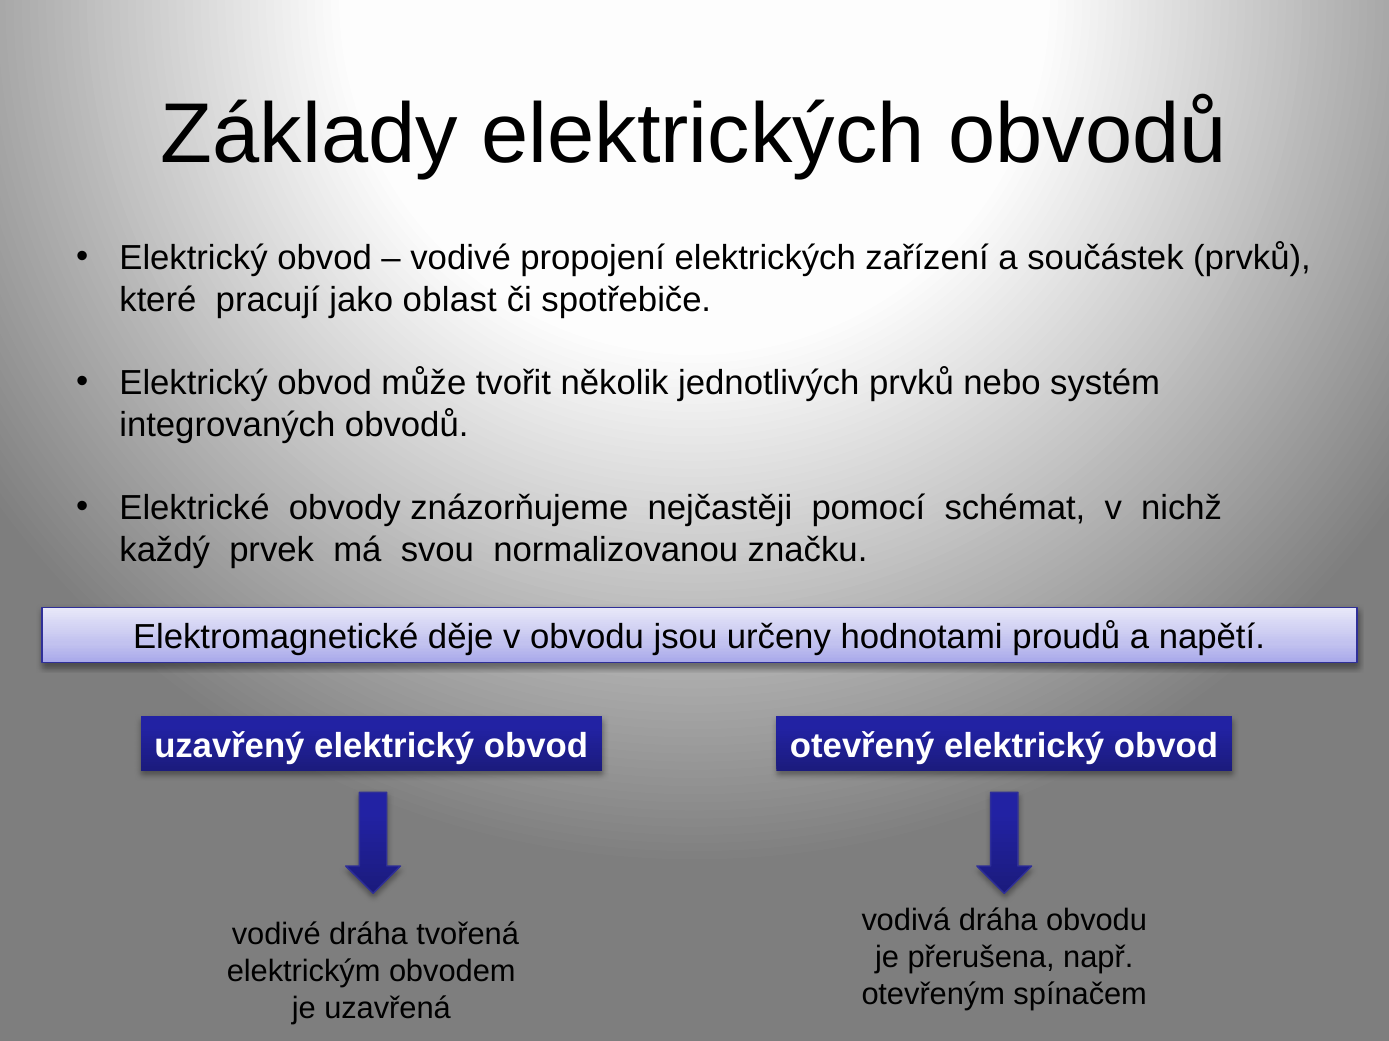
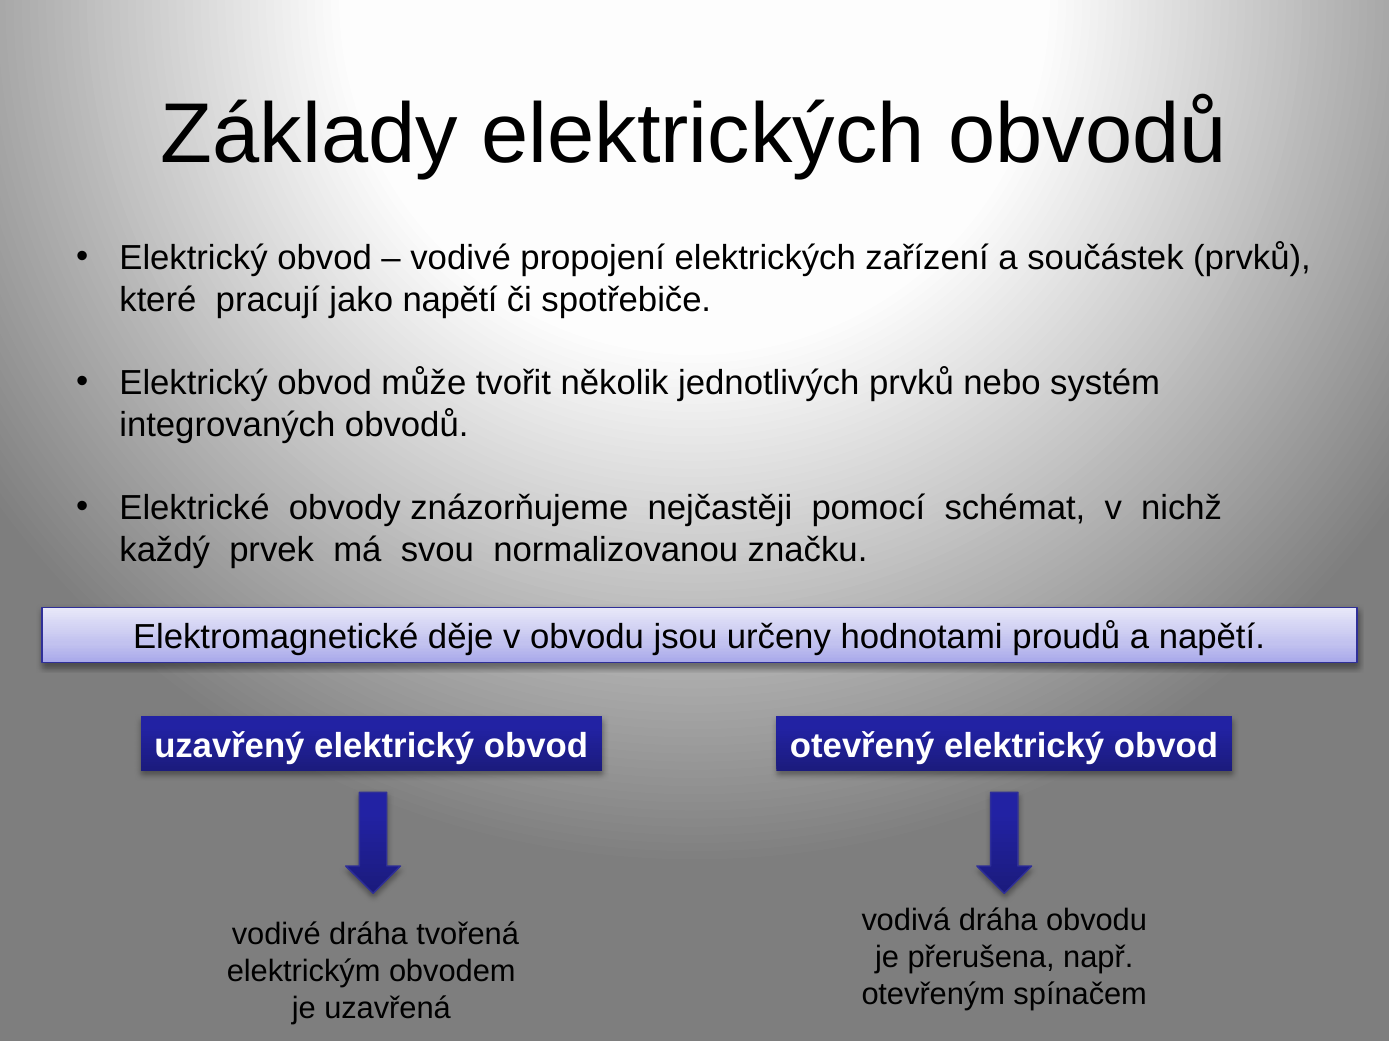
jako oblast: oblast -> napětí (450, 300)
